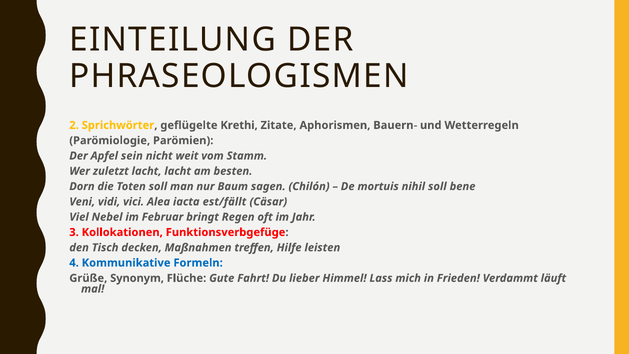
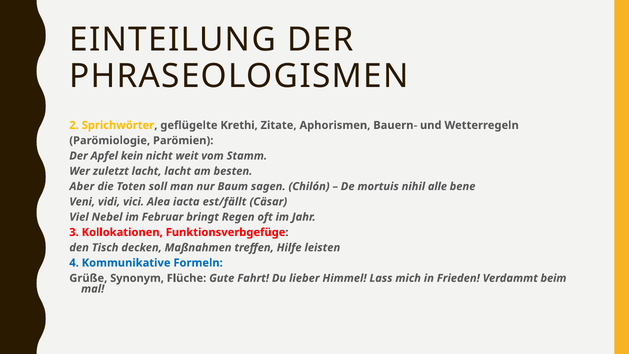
sein: sein -> kein (132, 156)
Dorn: Dorn -> Aber (82, 186)
nihil soll: soll -> alle (437, 186)
läuft: läuft -> beim (553, 278)
